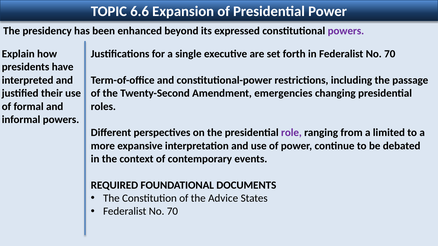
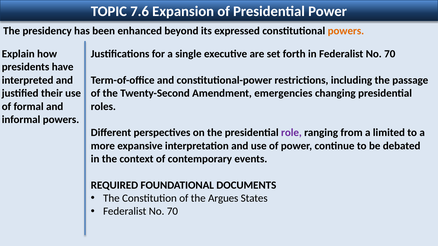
6.6: 6.6 -> 7.6 (140, 11)
powers colour: purple -> orange (346, 31)
Advice: Advice -> Argues (223, 199)
